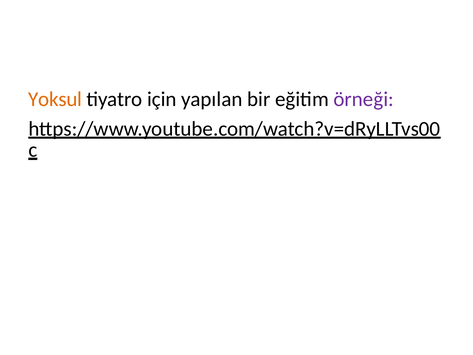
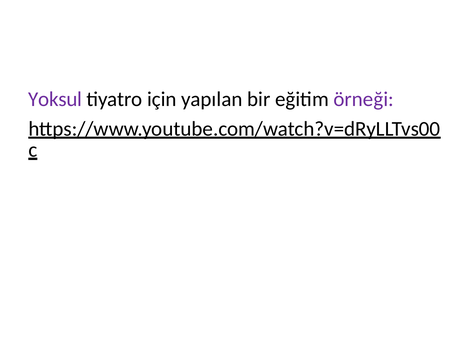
Yoksul colour: orange -> purple (55, 99)
